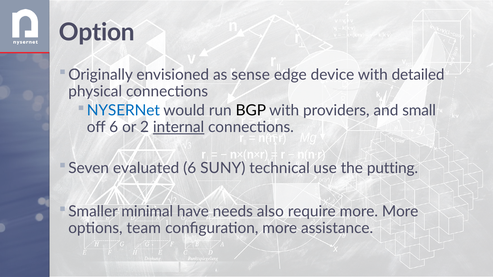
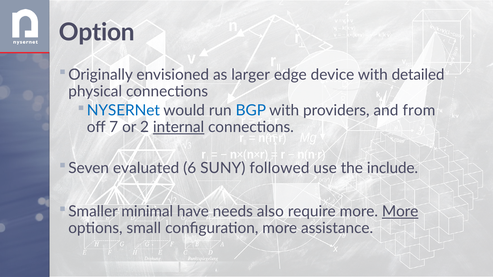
sense: sense -> larger (251, 75)
BGP colour: black -> blue (251, 111)
small: small -> from (419, 111)
off 6: 6 -> 7 (114, 127)
technical: technical -> followed (279, 168)
putting: putting -> include (392, 168)
More underline: none -> present (400, 212)
team: team -> small (144, 228)
